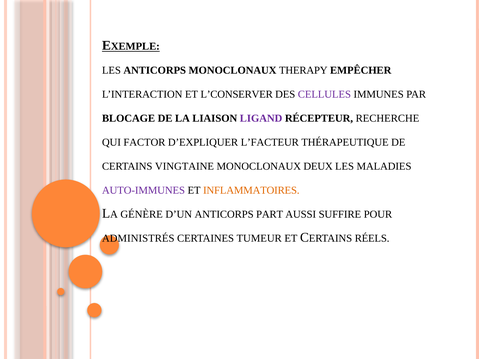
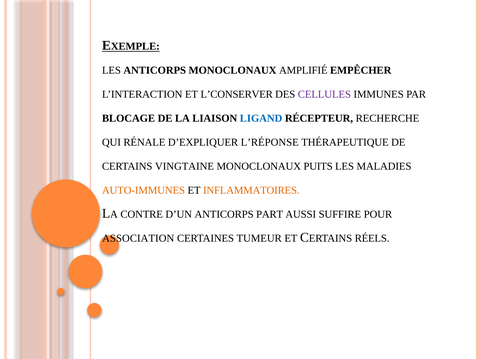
THERAPY: THERAPY -> AMPLIFIÉ (303, 70)
LIGAND colour: purple -> blue (261, 118)
FACTOR: FACTOR -> RÉNALE (144, 142)
L’FACTEUR: L’FACTEUR -> L’RÉPONSE (270, 142)
DEUX: DEUX -> PUITS (318, 166)
AUTO-IMMUNES colour: purple -> orange (143, 190)
GÉNÈRE: GÉNÈRE -> CONTRE (142, 214)
ADMINISTRÉS: ADMINISTRÉS -> ASSOCIATION (138, 238)
